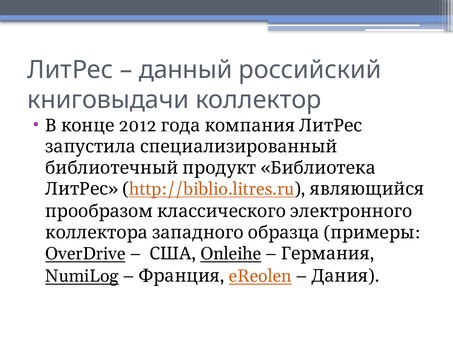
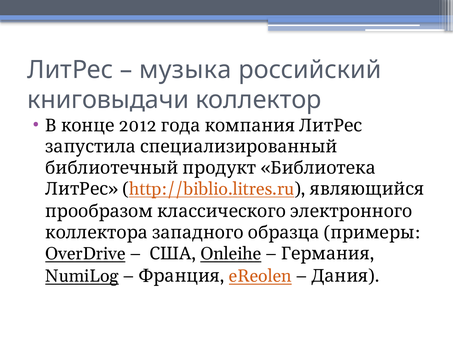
данный: данный -> музыка (185, 70)
